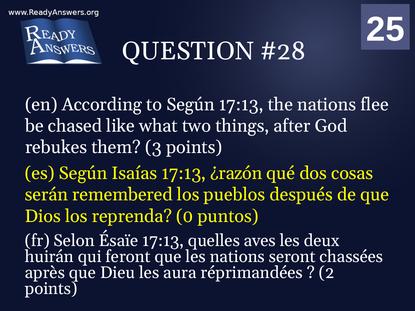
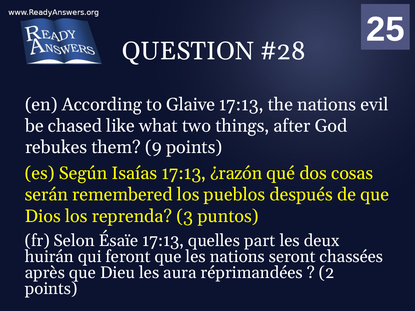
to Según: Según -> Glaive (191, 105)
flee: flee -> evil (375, 105)
3: 3 -> 9 (153, 147)
0: 0 -> 3 (185, 216)
aves: aves -> part (260, 241)
